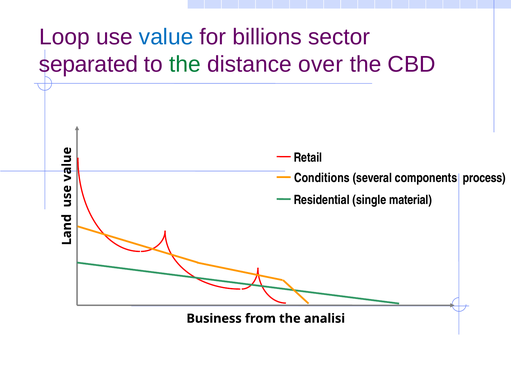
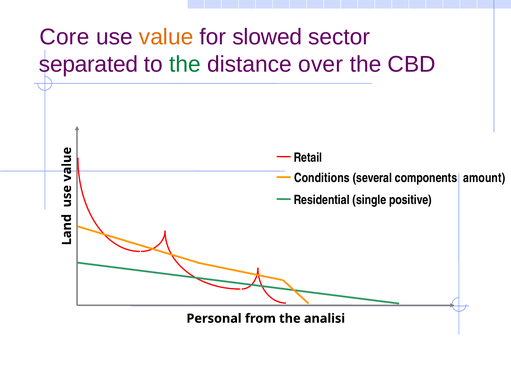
Loop: Loop -> Core (64, 37)
value colour: blue -> orange (166, 37)
billions: billions -> slowed (267, 37)
process: process -> amount (484, 178)
material: material -> positive (411, 200)
Business: Business -> Personal (214, 318)
